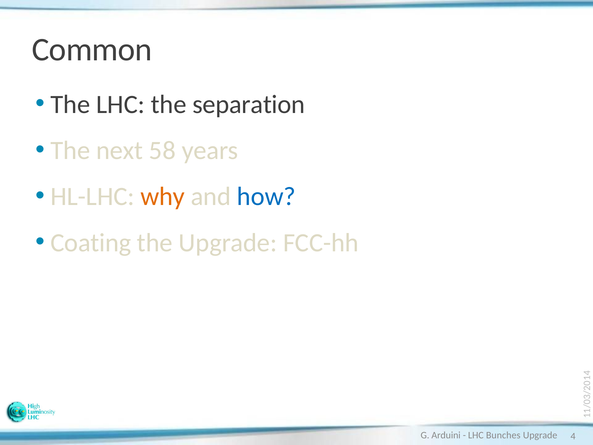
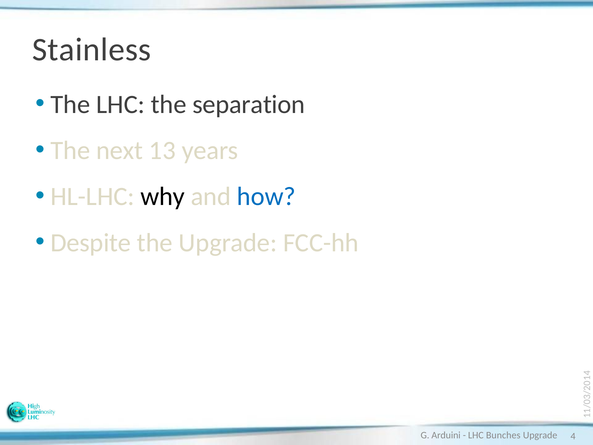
Common: Common -> Stainless (92, 50)
58: 58 -> 13 (162, 150)
why colour: orange -> black (163, 196)
Coating: Coating -> Despite (91, 243)
